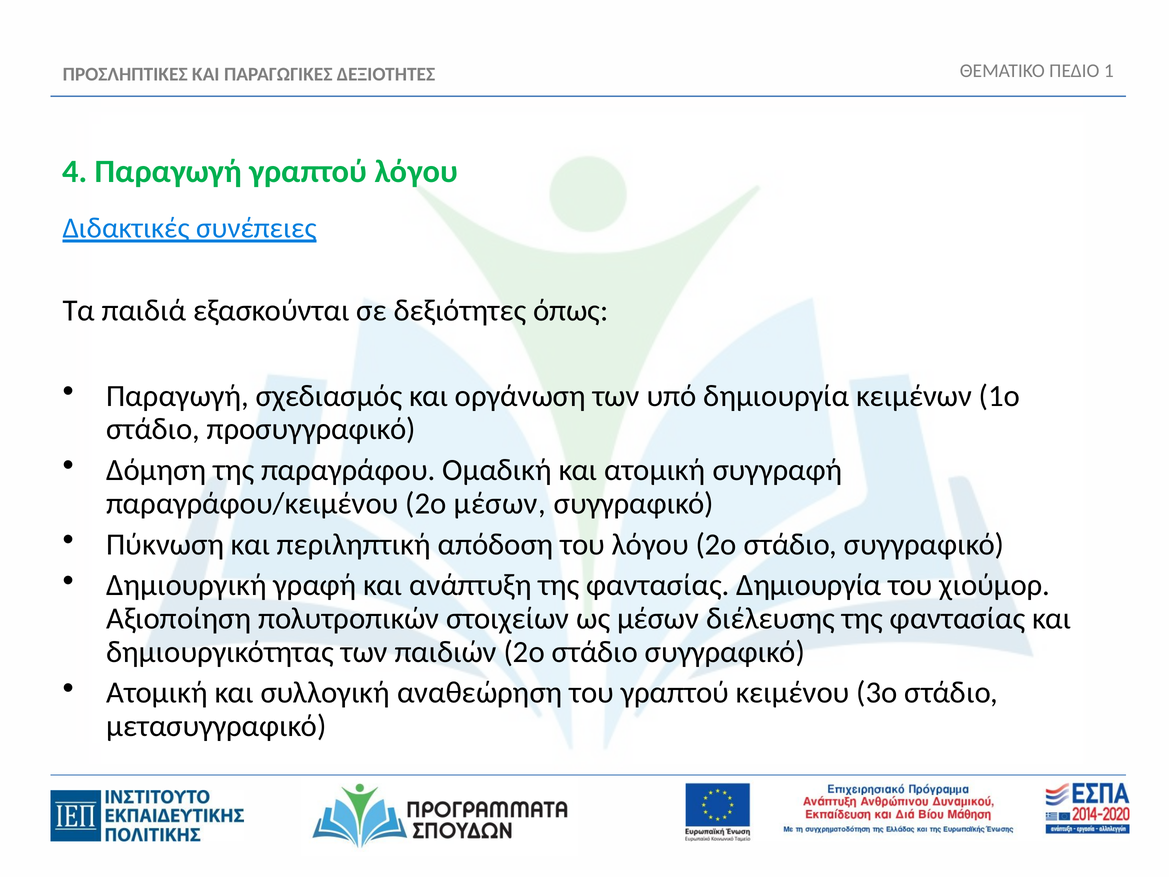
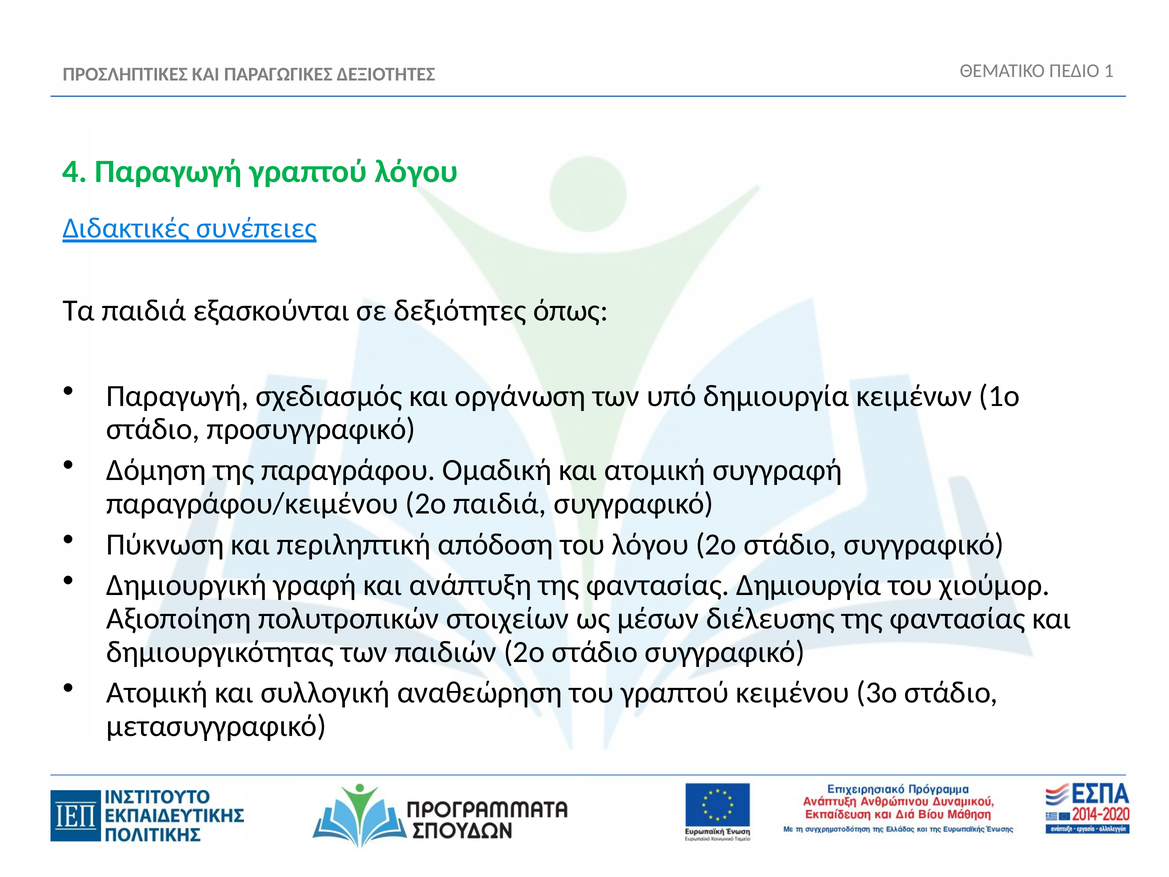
2ο μέσων: μέσων -> παιδιά (500, 503)
